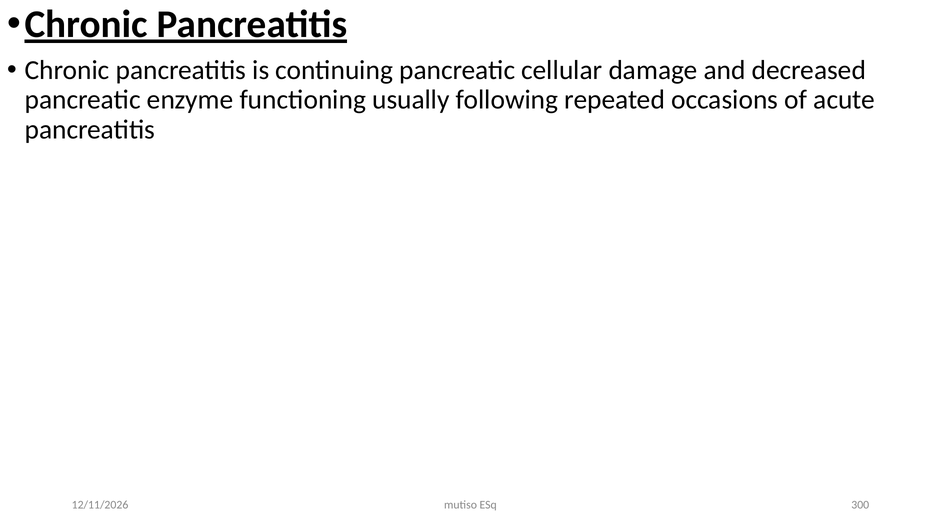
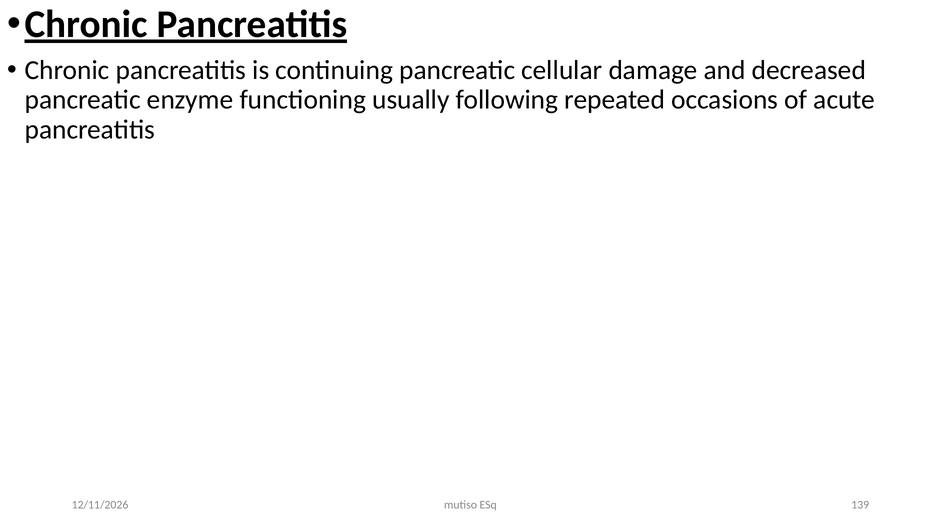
300: 300 -> 139 (860, 505)
